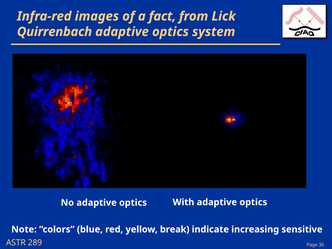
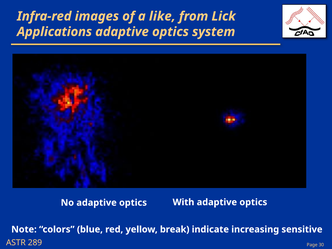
fact: fact -> like (162, 16)
Quirrenbach: Quirrenbach -> Applications (54, 32)
